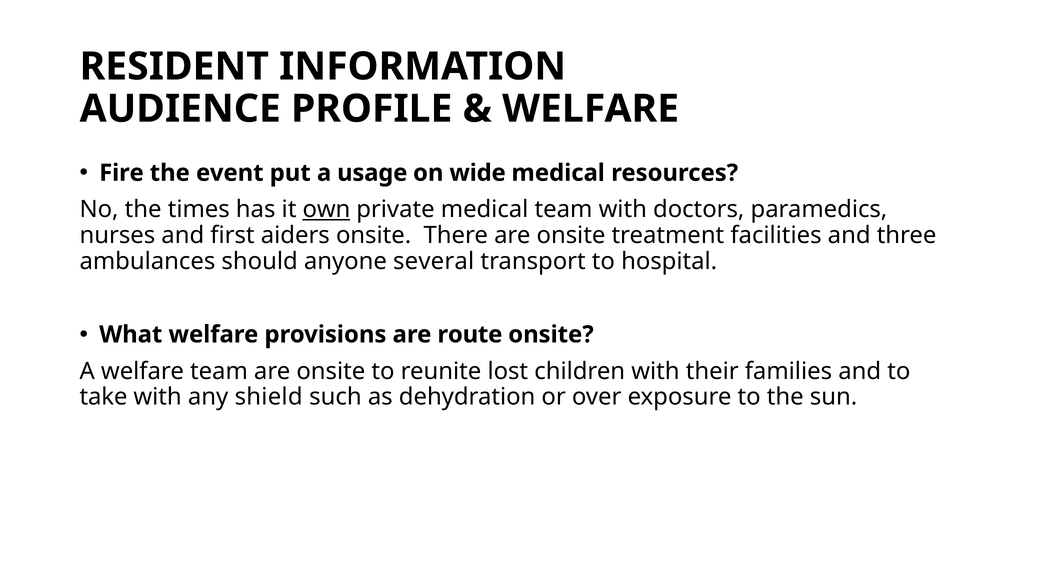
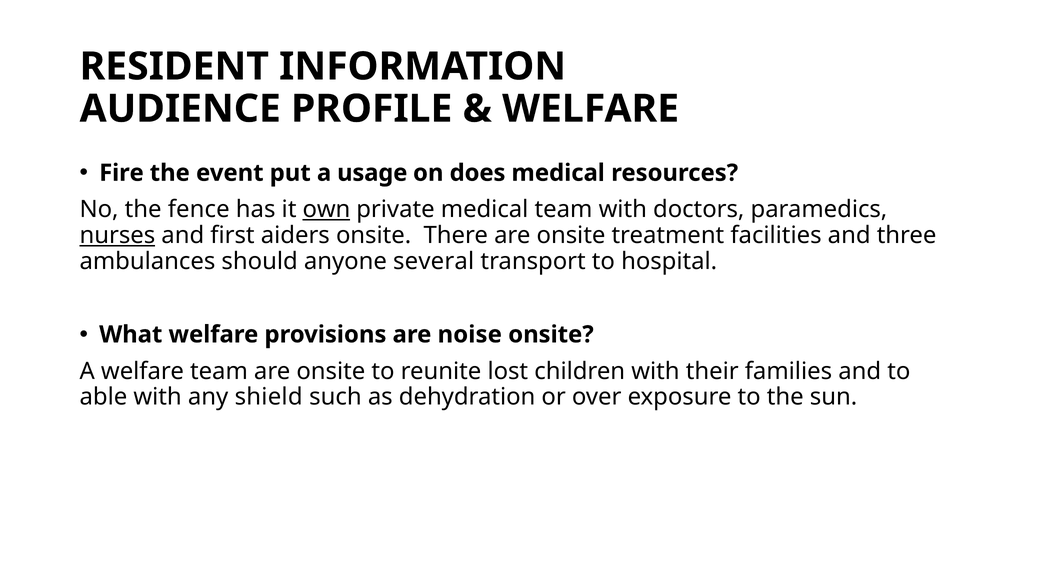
wide: wide -> does (478, 173)
times: times -> fence (199, 210)
nurses underline: none -> present (117, 235)
route: route -> noise (470, 335)
take: take -> able (103, 397)
